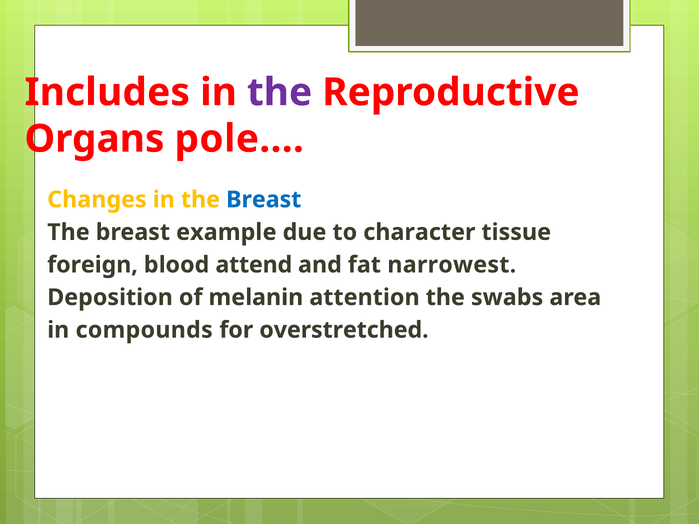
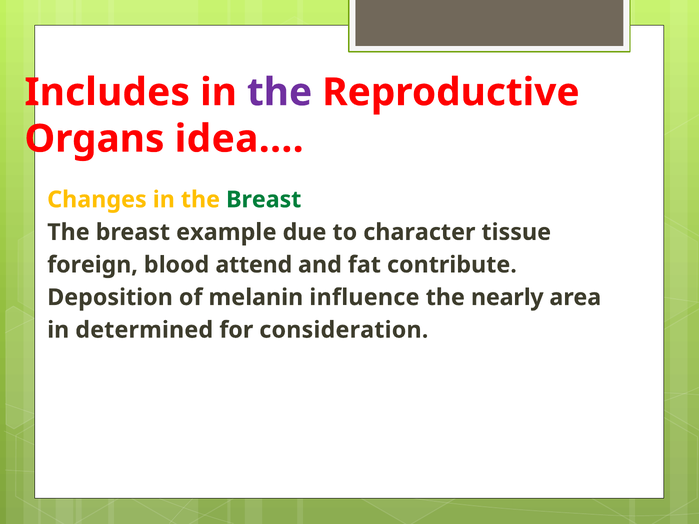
pole: pole -> idea (239, 139)
Breast colour: blue -> green (264, 200)
narrowest: narrowest -> contribute (452, 265)
attention: attention -> influence (364, 298)
swabs: swabs -> nearly (507, 298)
compounds: compounds -> determined (144, 330)
overstretched: overstretched -> consideration (344, 330)
